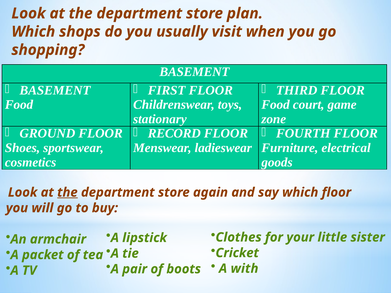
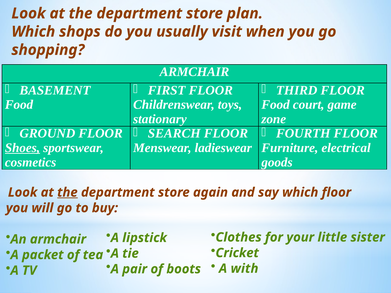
BASEMENT: BASEMENT -> ARMCHAIR (194, 72)
RECORD: RECORD -> SEARCH (174, 134)
Shoes underline: none -> present (22, 148)
